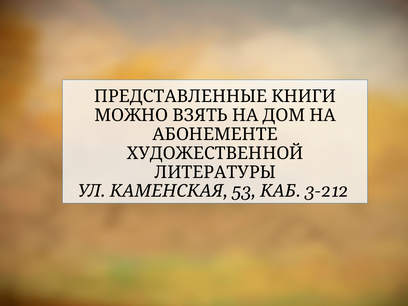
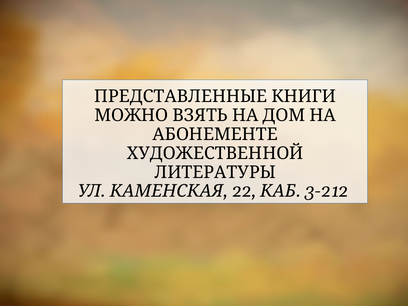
53: 53 -> 22 (244, 191)
